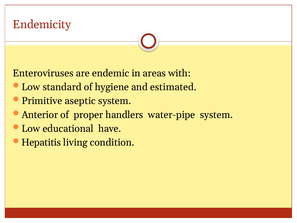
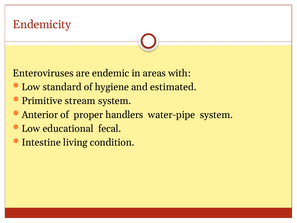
aseptic: aseptic -> stream (80, 101)
have: have -> fecal (110, 128)
Hepatitis: Hepatitis -> Intestine (41, 142)
